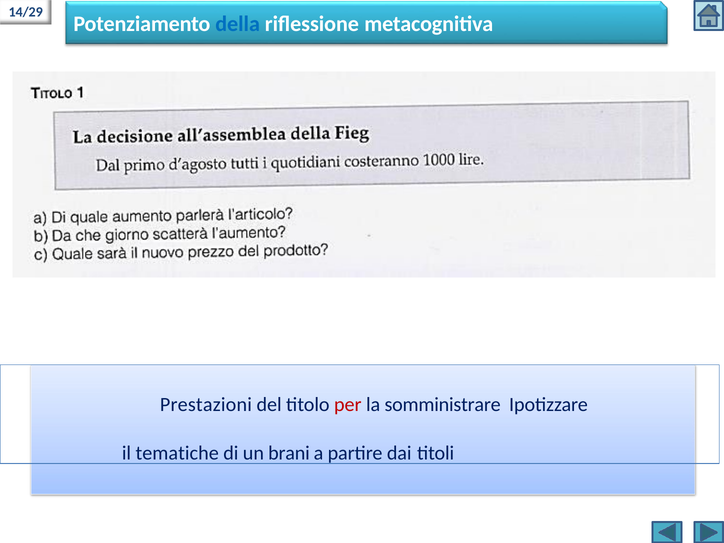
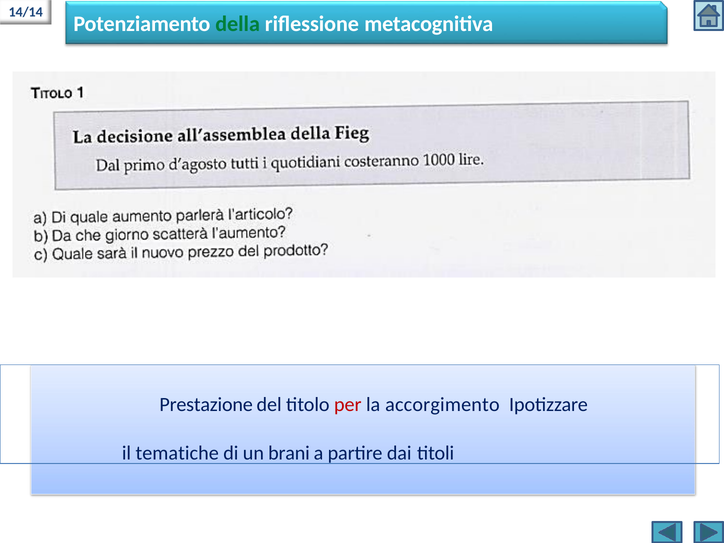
14/29: 14/29 -> 14/14 (26, 12)
della colour: blue -> green (238, 24)
Prestazioni: Prestazioni -> Prestazione (206, 405)
somministrare: somministrare -> accorgimento (442, 405)
